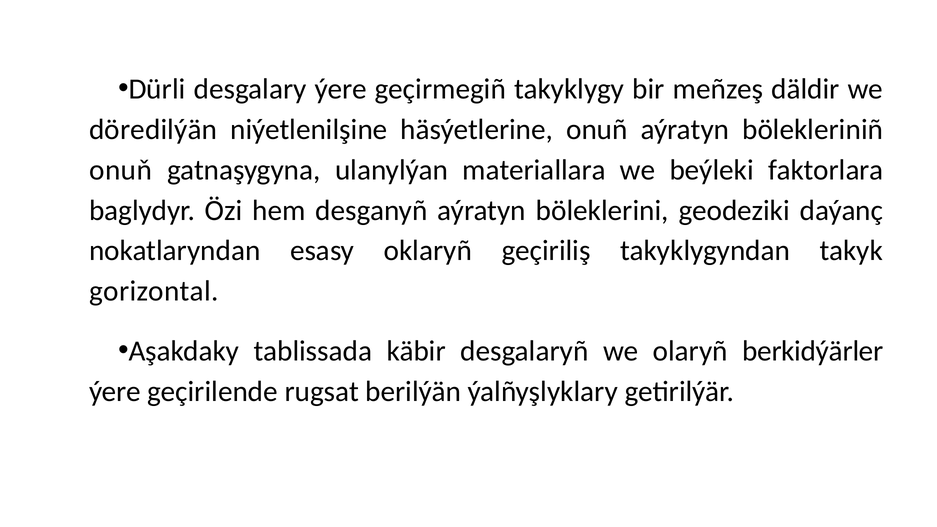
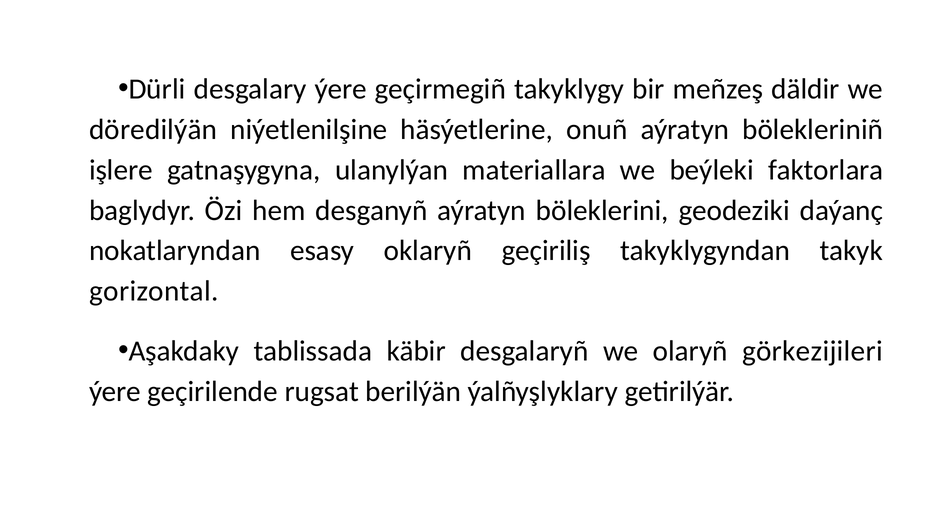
onuň: onuň -> işlere (121, 170)
berkidýärler: berkidýärler -> görkezijileri (812, 351)
